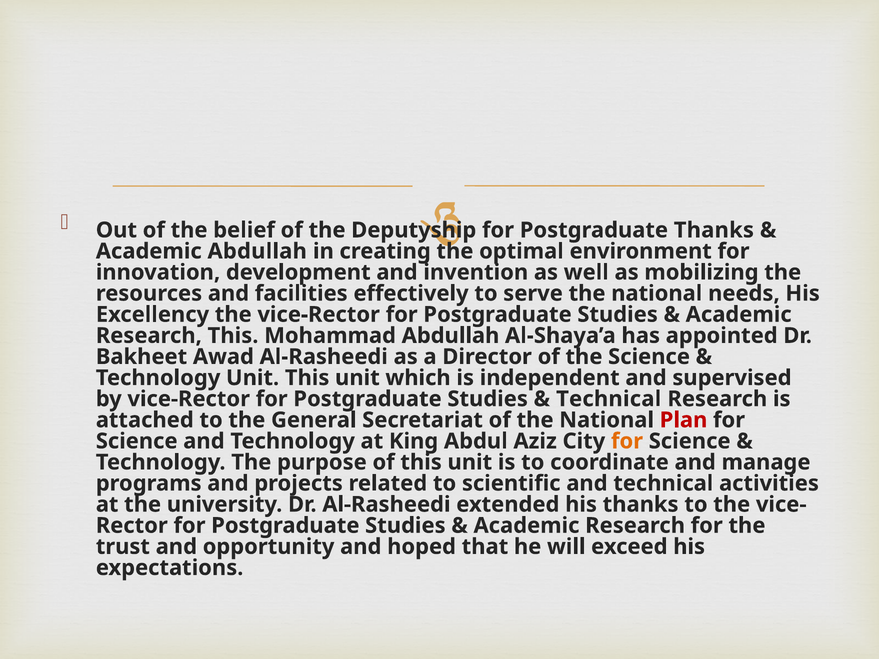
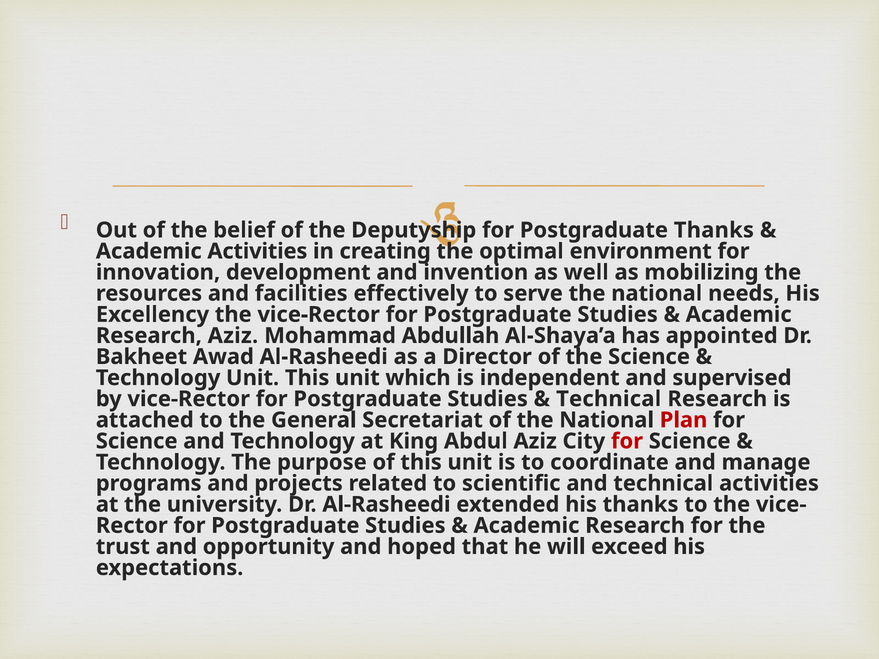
Academic Abdullah: Abdullah -> Activities (257, 251)
Research This: This -> Aziz (233, 336)
for colour: orange -> red (627, 441)
